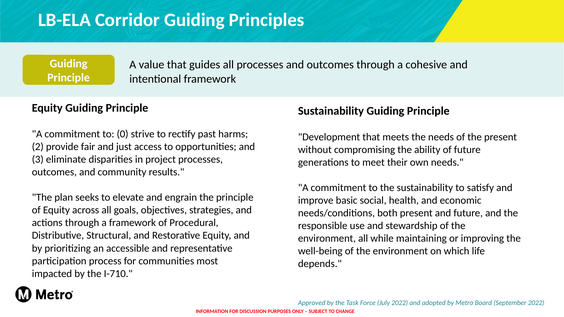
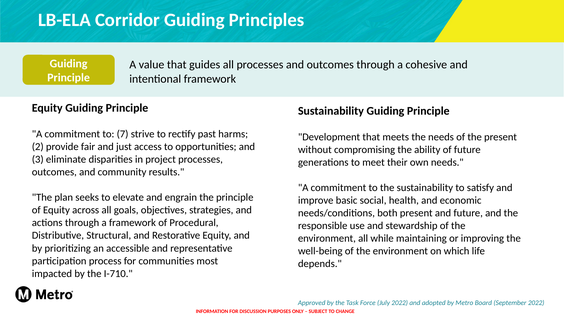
0: 0 -> 7 (123, 134)
